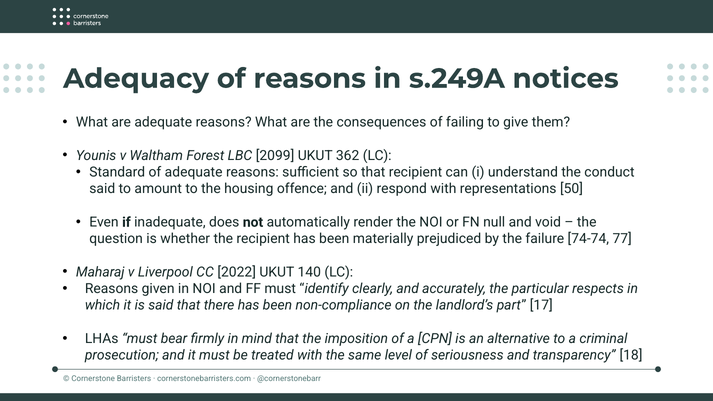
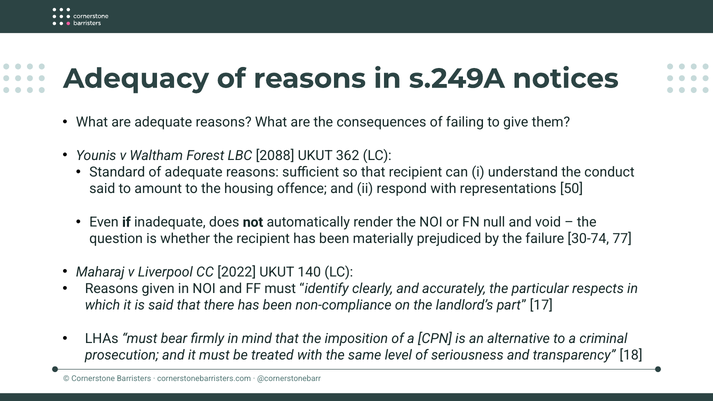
2099: 2099 -> 2088 (275, 156)
74-74: 74-74 -> 30-74 (588, 239)
